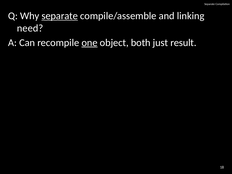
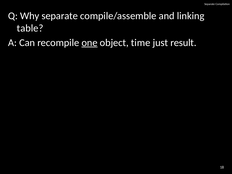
separate underline: present -> none (60, 16)
need: need -> table (30, 28)
both: both -> time (141, 43)
